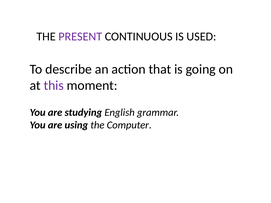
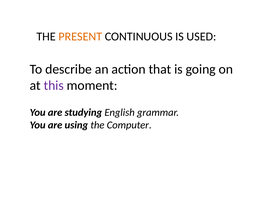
PRESENT colour: purple -> orange (80, 37)
